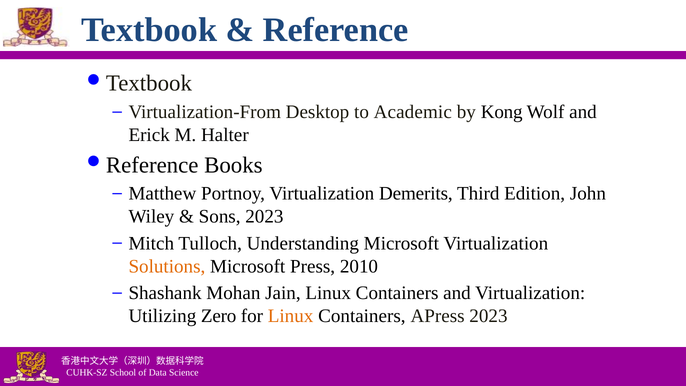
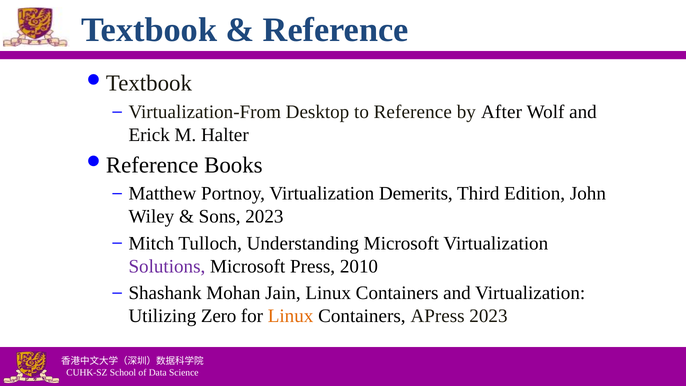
to Academic: Academic -> Reference (413, 112)
Kong: Kong -> After (502, 112)
Solutions colour: orange -> purple (167, 266)
